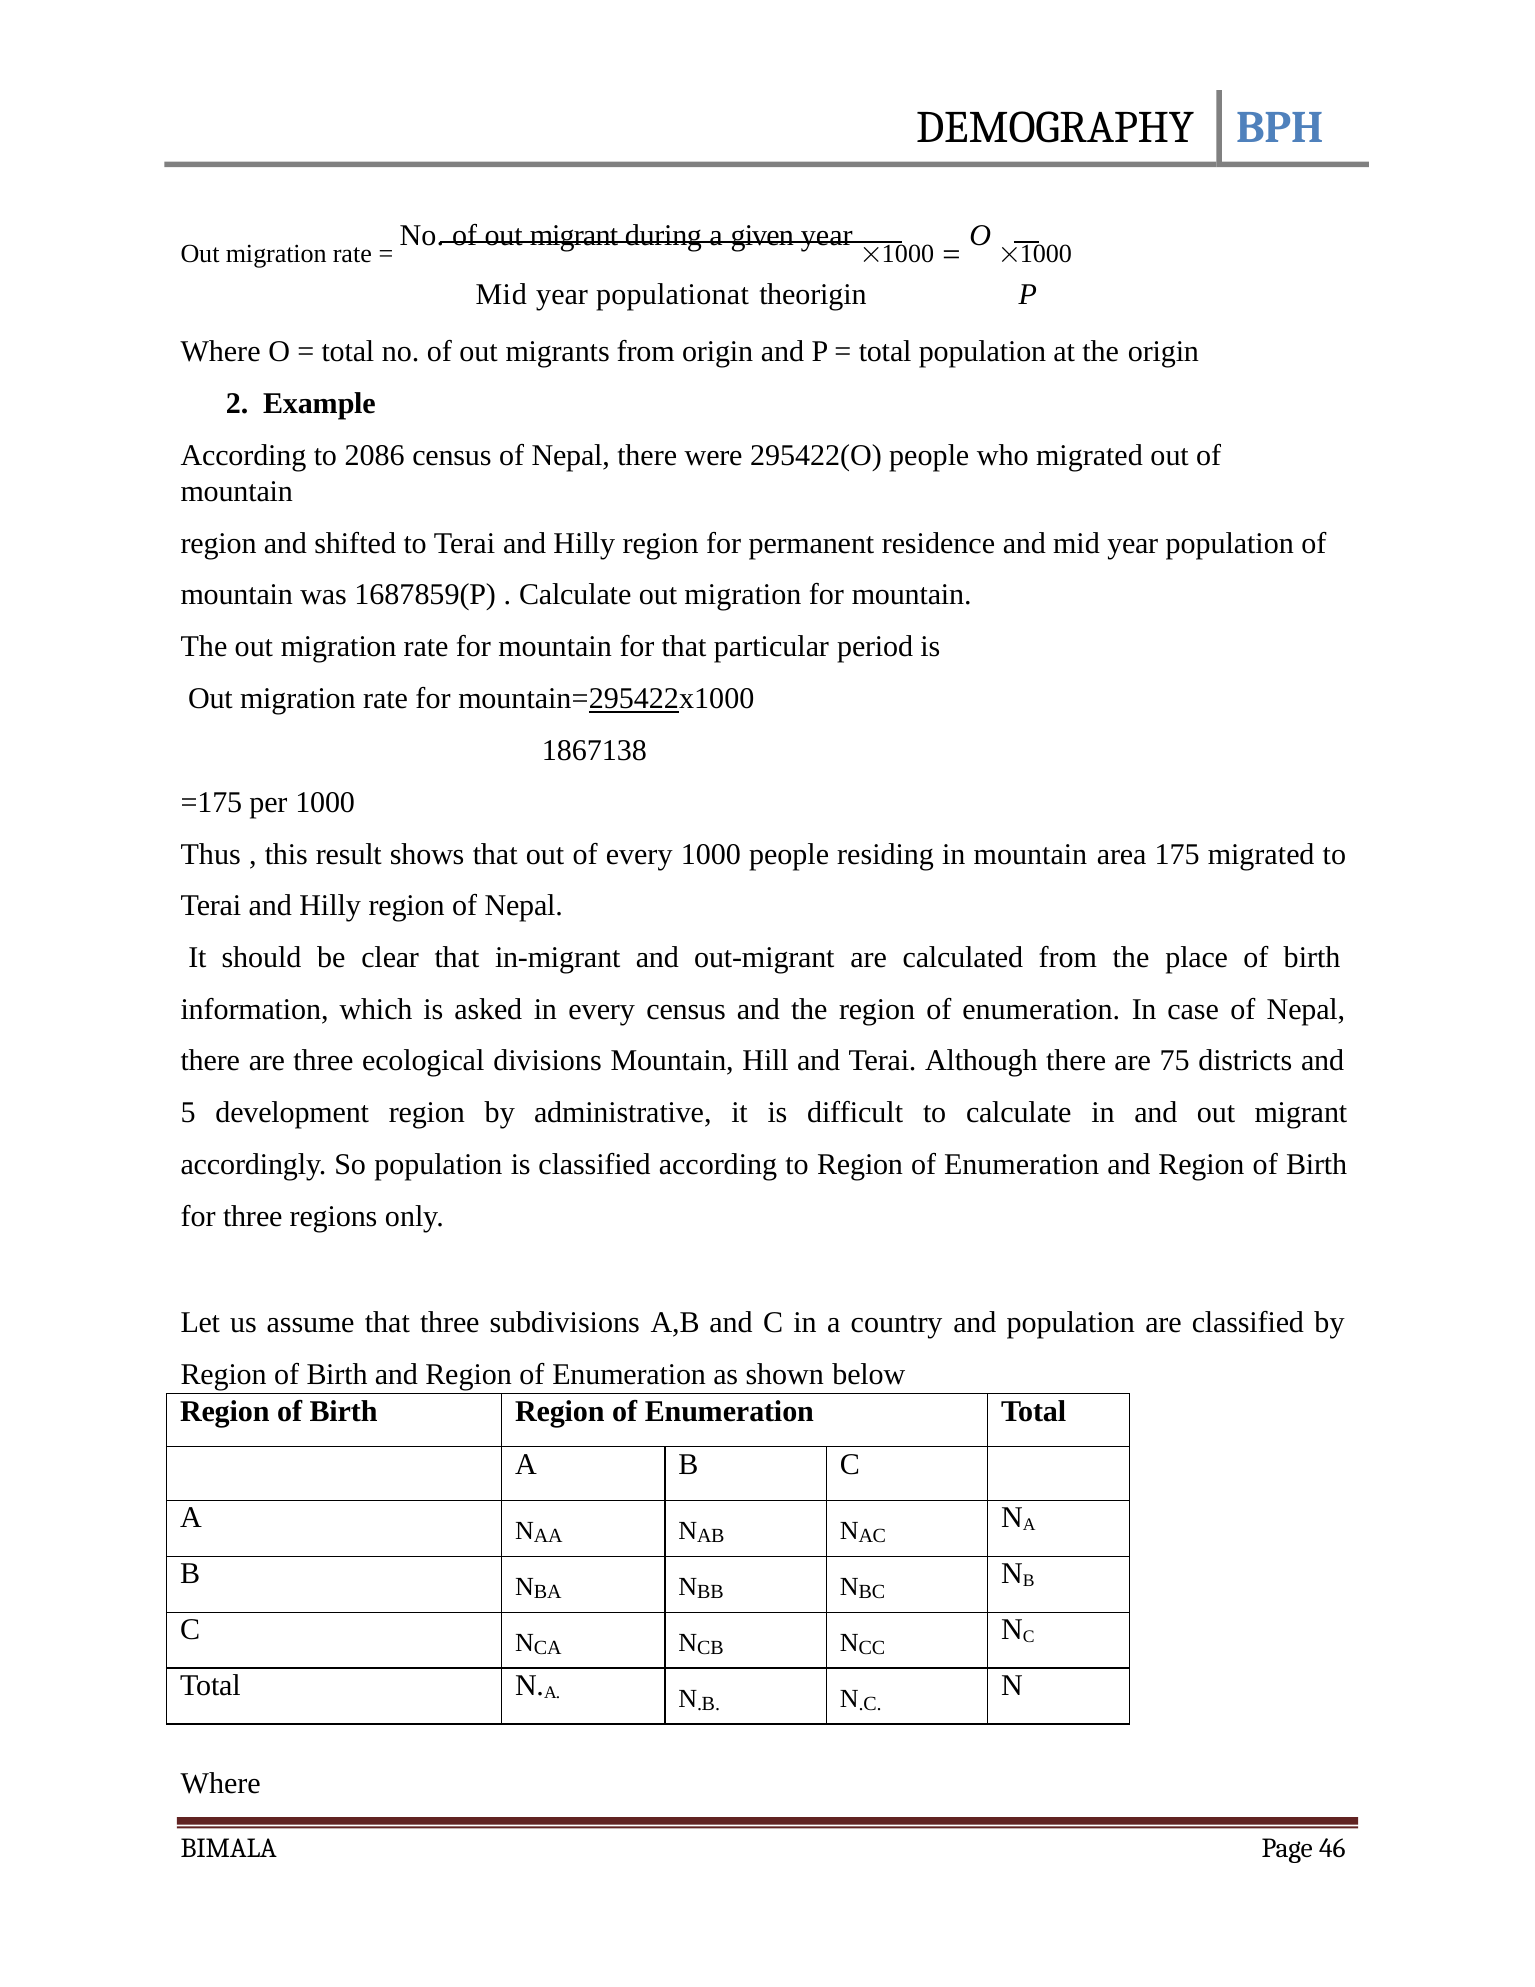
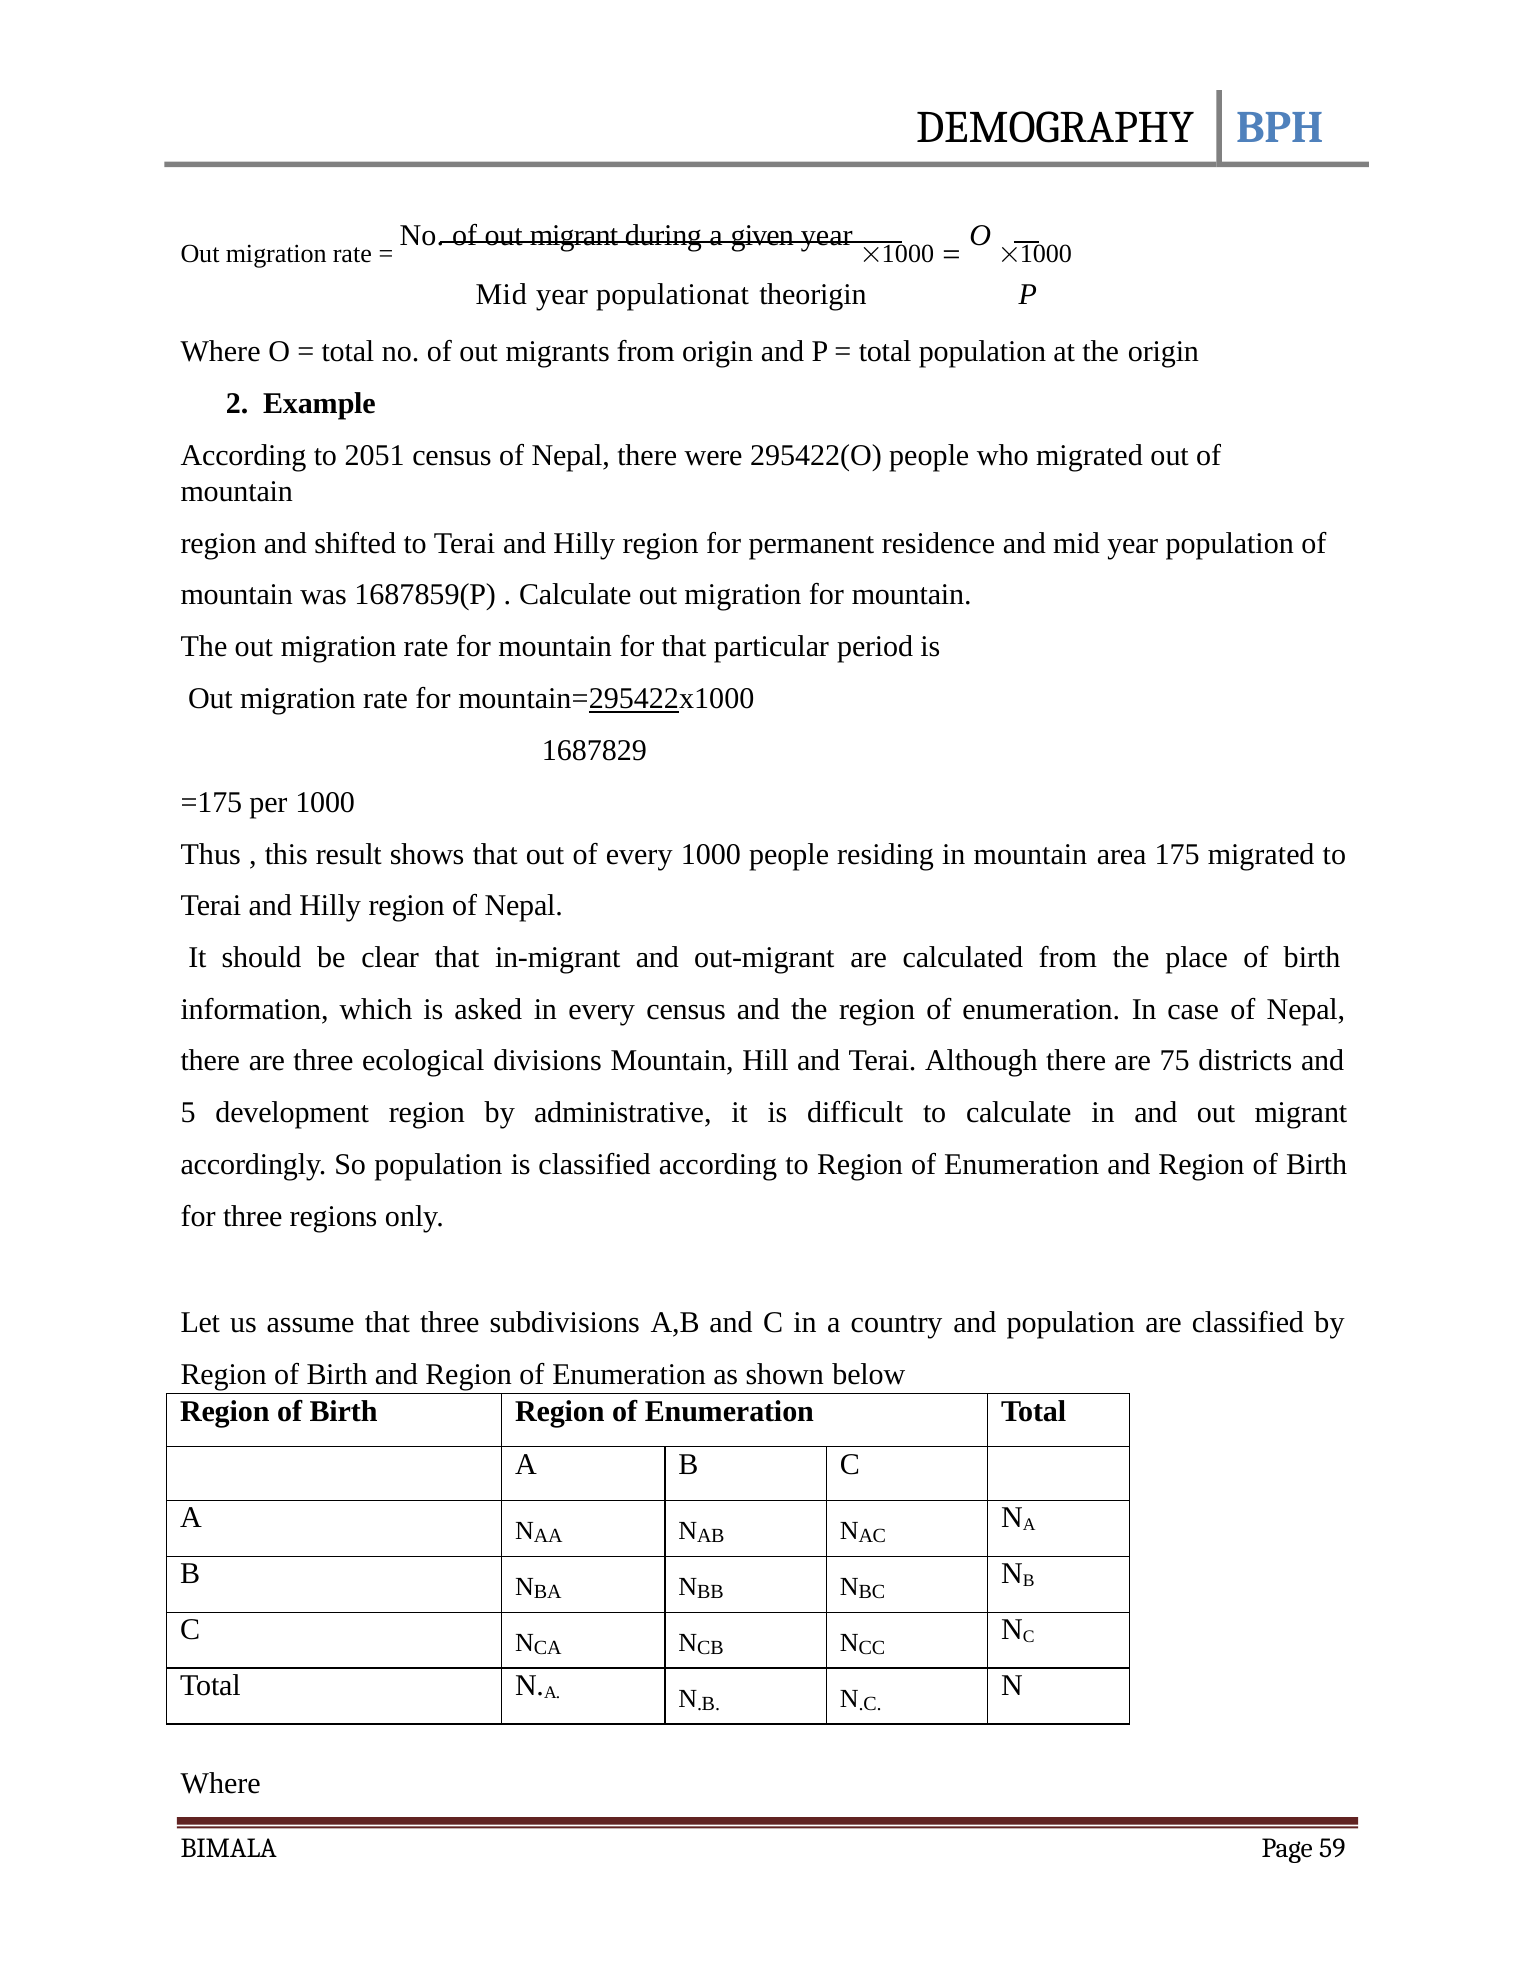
2086: 2086 -> 2051 (375, 455)
1867138: 1867138 -> 1687829 (594, 750)
46: 46 -> 59 (1332, 1848)
